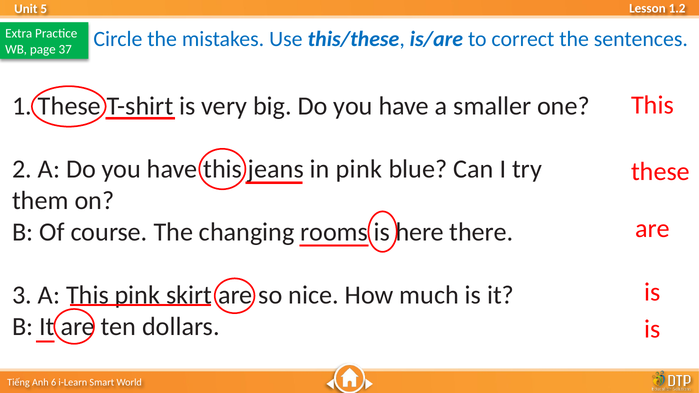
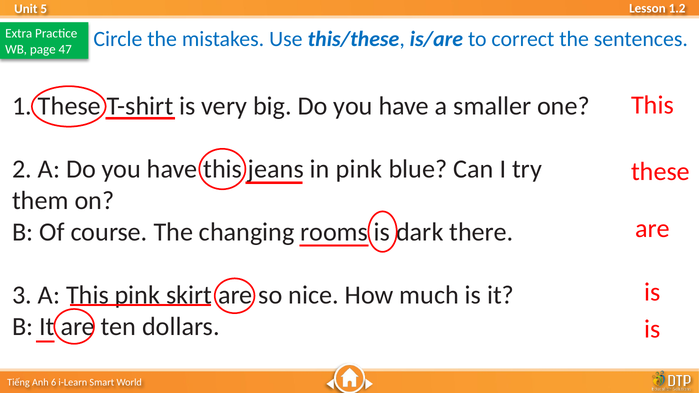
37: 37 -> 47 (65, 49)
here: here -> dark (420, 232)
